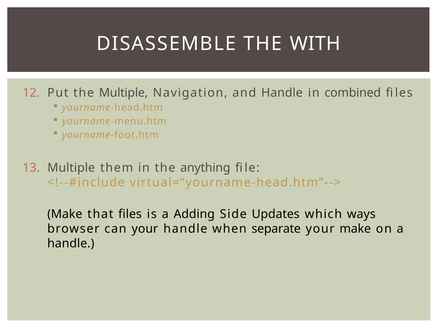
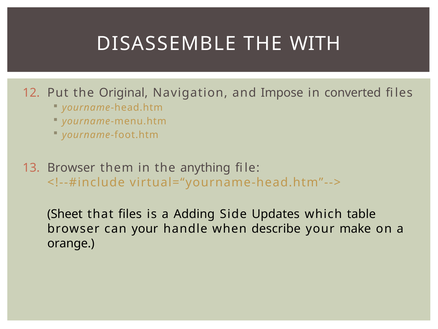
the Multiple: Multiple -> Original (123, 93)
and Handle: Handle -> Impose (282, 93)
combined: combined -> converted (353, 93)
Multiple: Multiple -> Browser (71, 168)
Make: Make -> Sheet (65, 214)
ways: ways -> table (361, 214)
separate: separate -> describe (276, 229)
handle: handle -> orange (71, 243)
